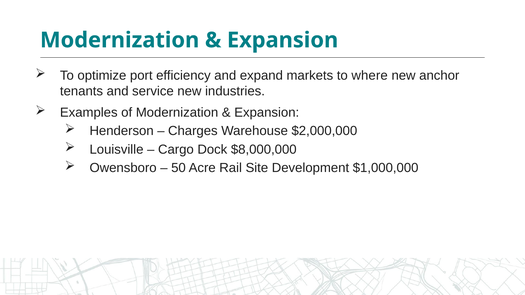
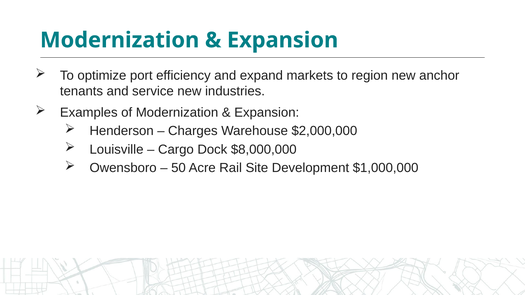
where: where -> region (370, 76)
